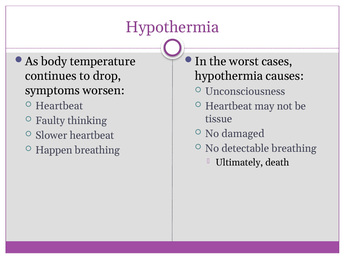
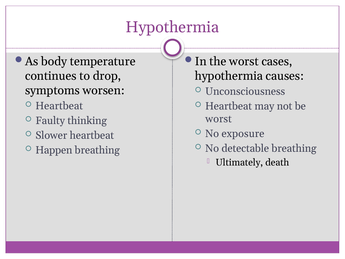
tissue: tissue -> worst (219, 119)
damaged: damaged -> exposure (243, 134)
